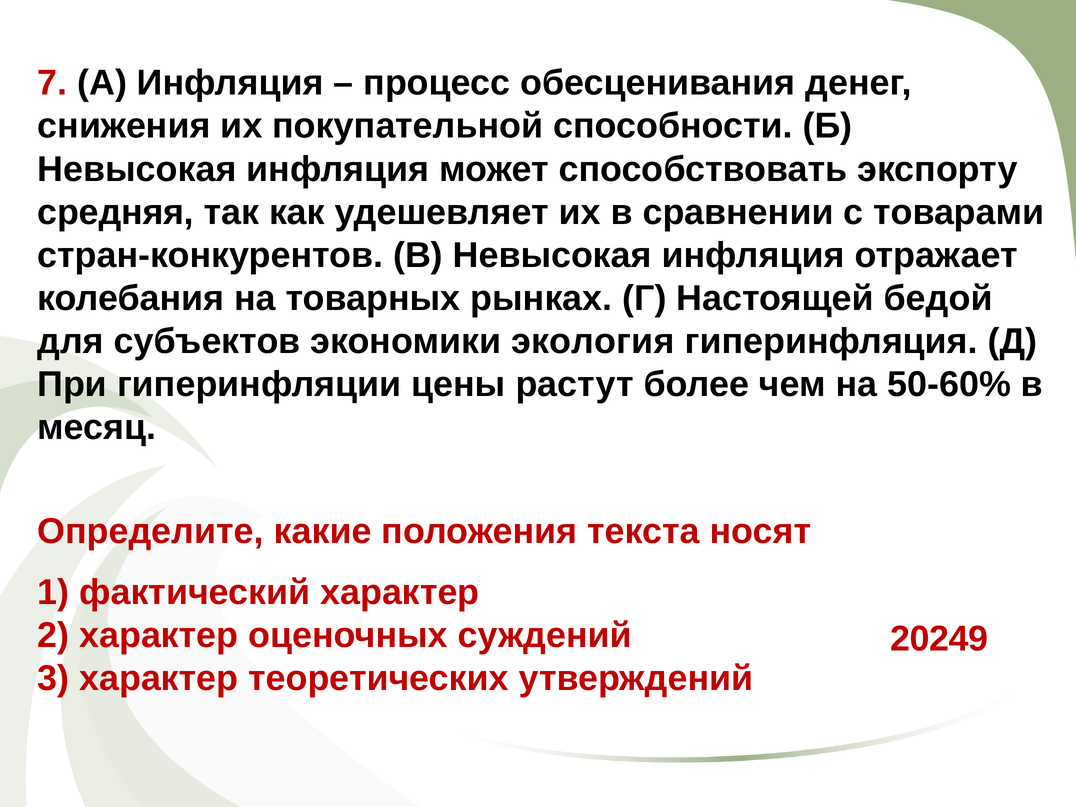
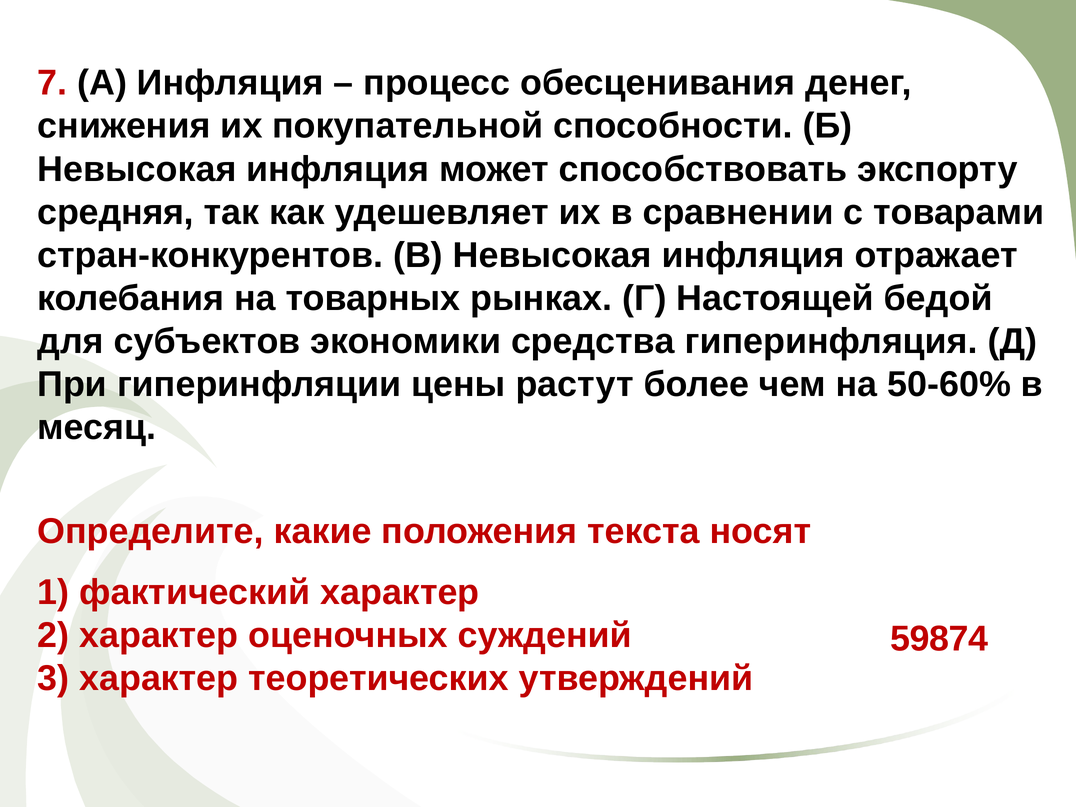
экология: экология -> средства (593, 341)
20249: 20249 -> 59874 (939, 639)
